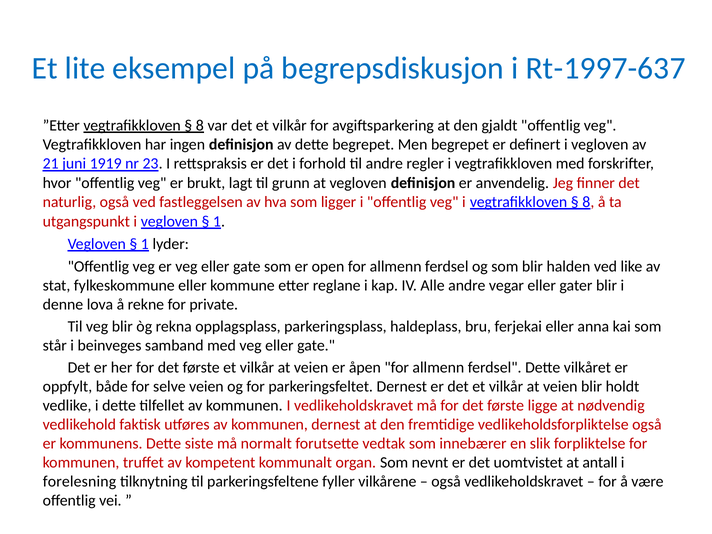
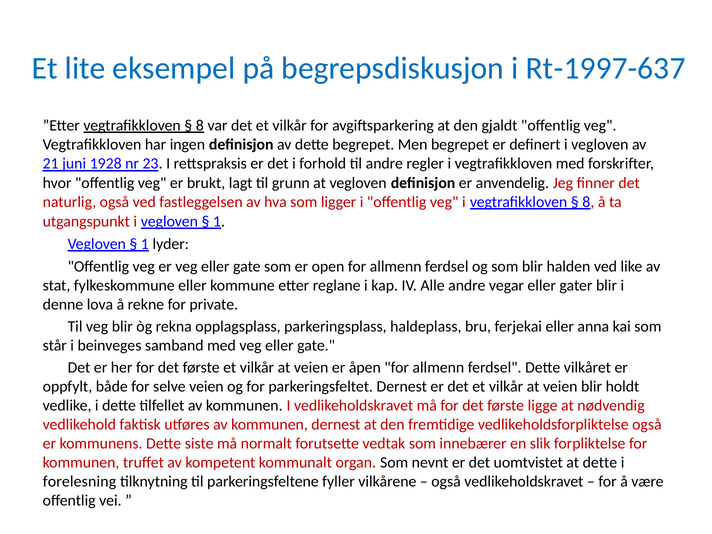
1919: 1919 -> 1928 (106, 164)
at antall: antall -> dette (600, 463)
